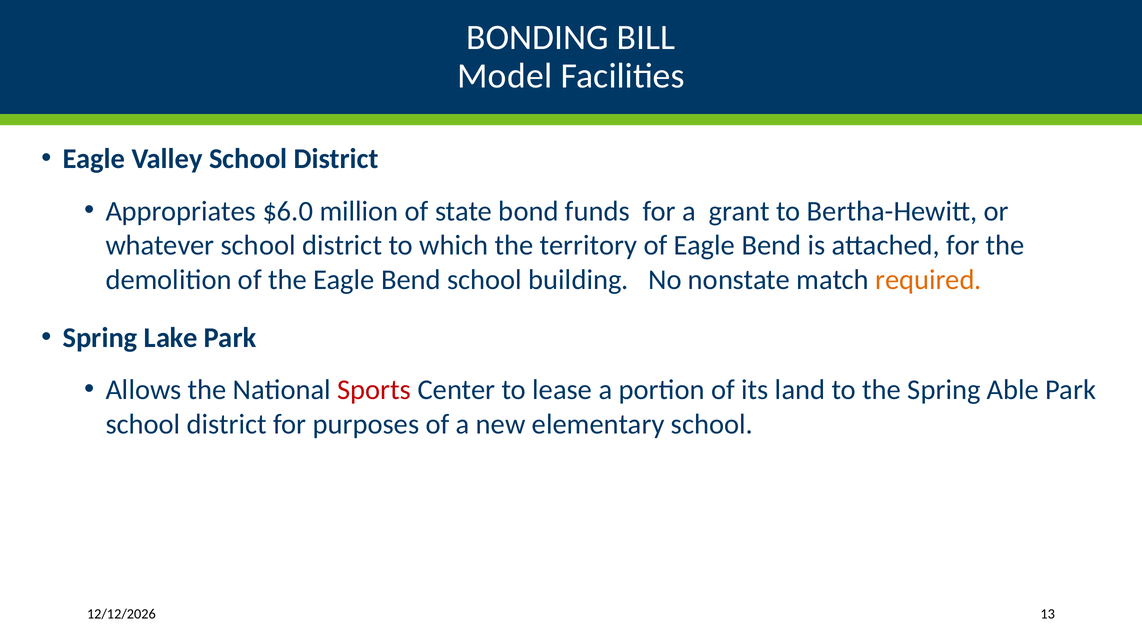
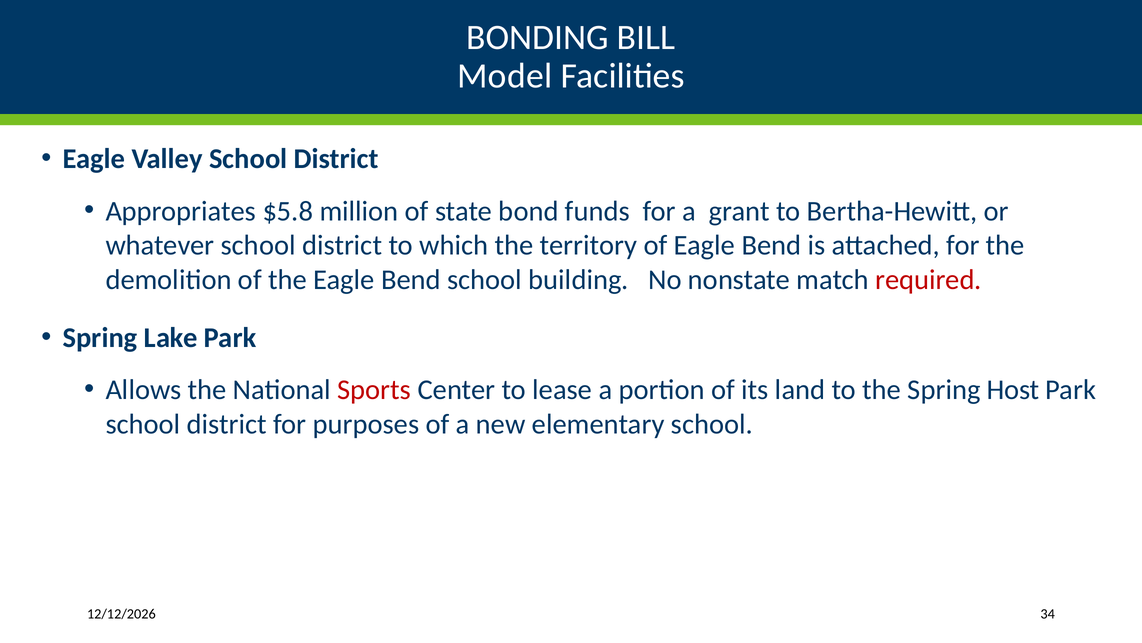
$6.0: $6.0 -> $5.8 (288, 211)
required colour: orange -> red (928, 279)
Able: Able -> Host (1013, 390)
13: 13 -> 34 (1048, 613)
